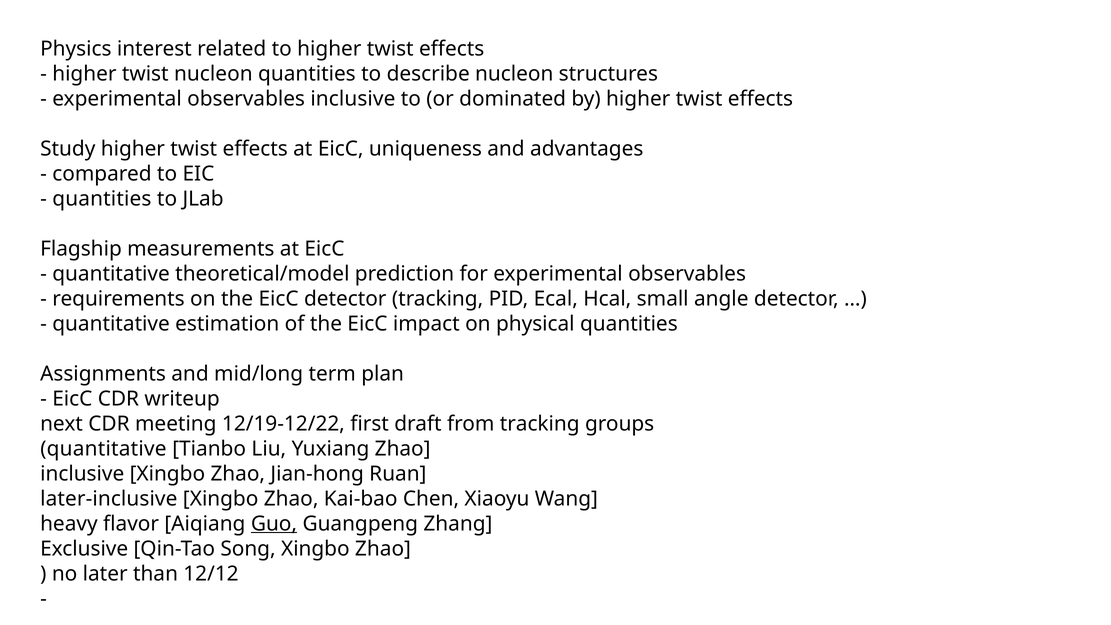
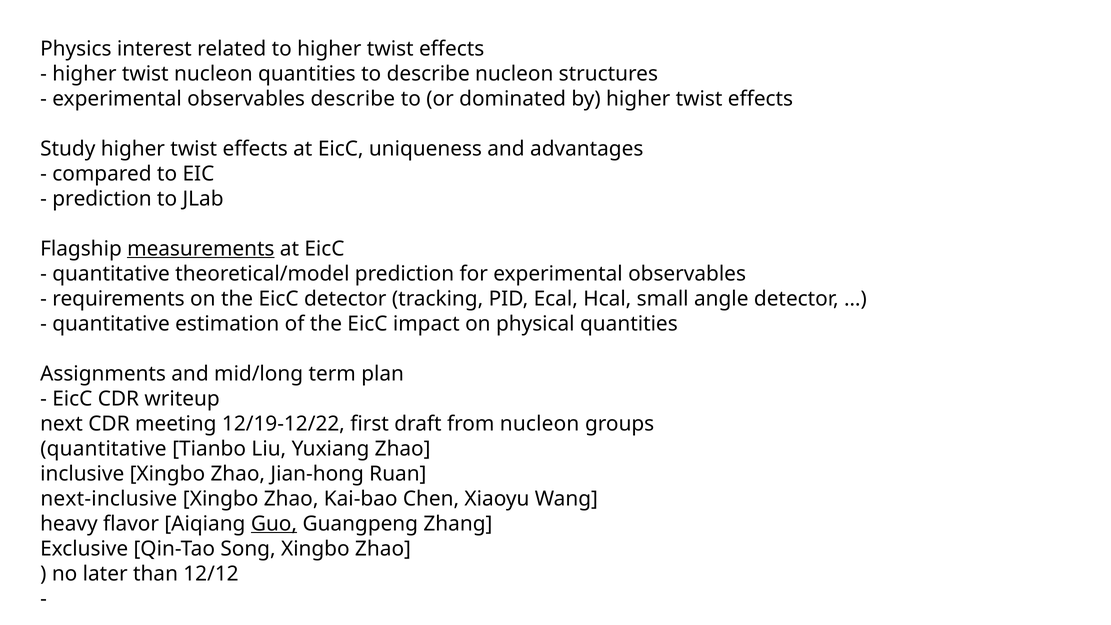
observables inclusive: inclusive -> describe (353, 99)
quantities: quantities -> prediction (102, 199)
measurements underline: none -> present (201, 249)
from tracking: tracking -> nucleon (540, 424)
later-inclusive: later-inclusive -> next-inclusive (109, 499)
